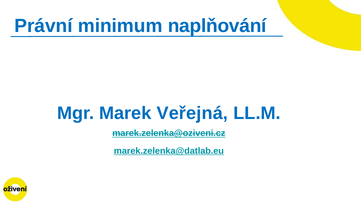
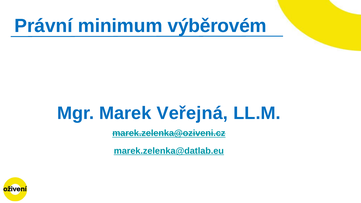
naplňování: naplňování -> výběrovém (217, 26)
